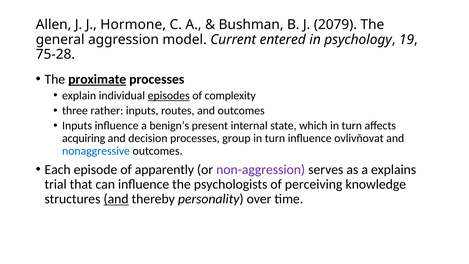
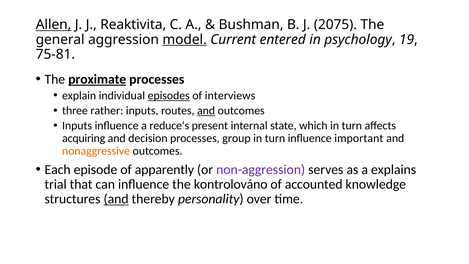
Allen underline: none -> present (54, 25)
Hormone: Hormone -> Reaktivita (133, 25)
2079: 2079 -> 2075 (335, 25)
model underline: none -> present (185, 39)
75-28: 75-28 -> 75-81 (55, 54)
complexity: complexity -> interviews (230, 95)
and underline: none -> present (206, 111)
benign’s: benign’s -> reduce’s (169, 126)
ovlivňovat: ovlivňovat -> important (359, 138)
nonaggressive colour: blue -> orange (96, 151)
psychologists: psychologists -> kontrolováno (231, 184)
perceiving: perceiving -> accounted (314, 184)
